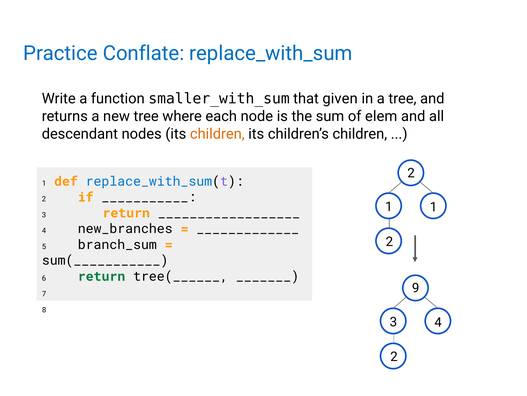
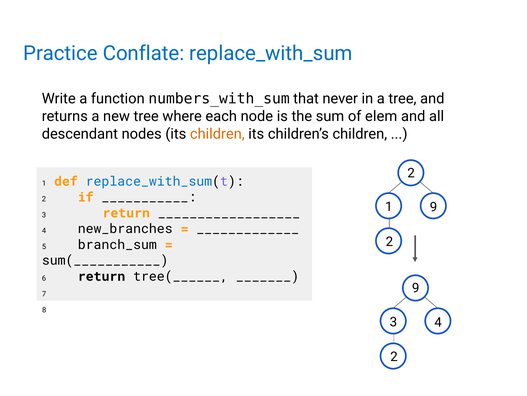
smaller_with_sum: smaller_with_sum -> numbers_with_sum (219, 98)
given: given -> never (340, 98)
1 1: 1 -> 9 (433, 207)
return colour: green -> black (101, 276)
